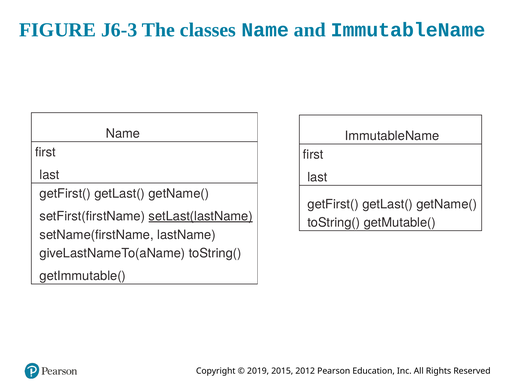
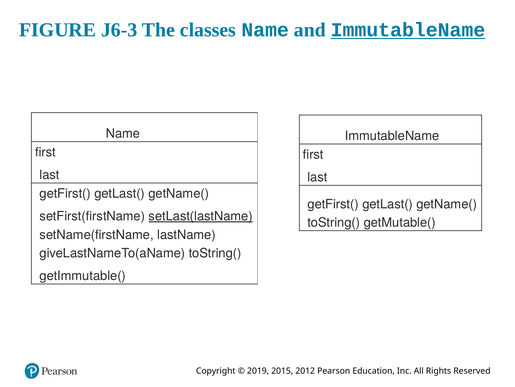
ImmutableName underline: none -> present (408, 30)
